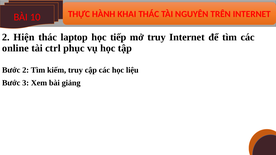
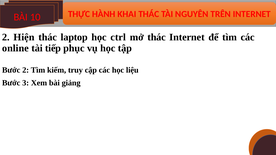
tiếp: tiếp -> ctrl (118, 37)
mở truy: truy -> thác (157, 37)
ctrl: ctrl -> tiếp (53, 48)
